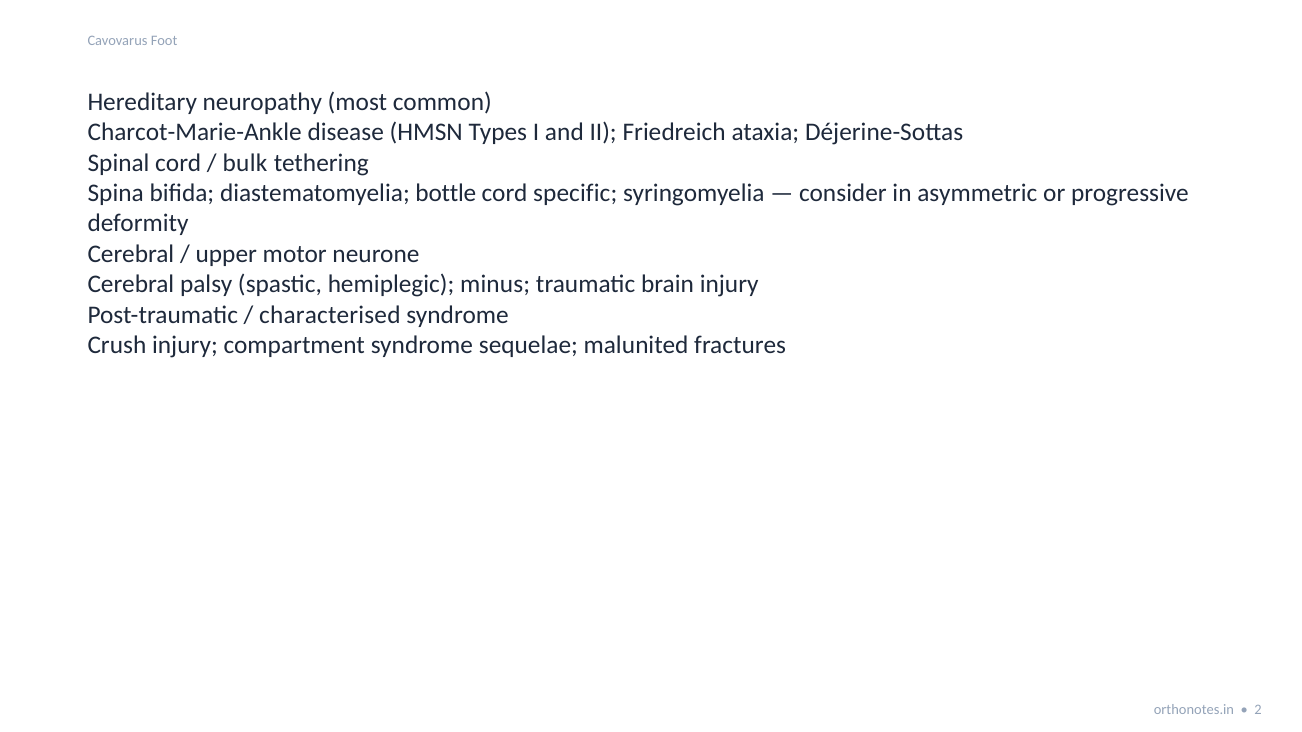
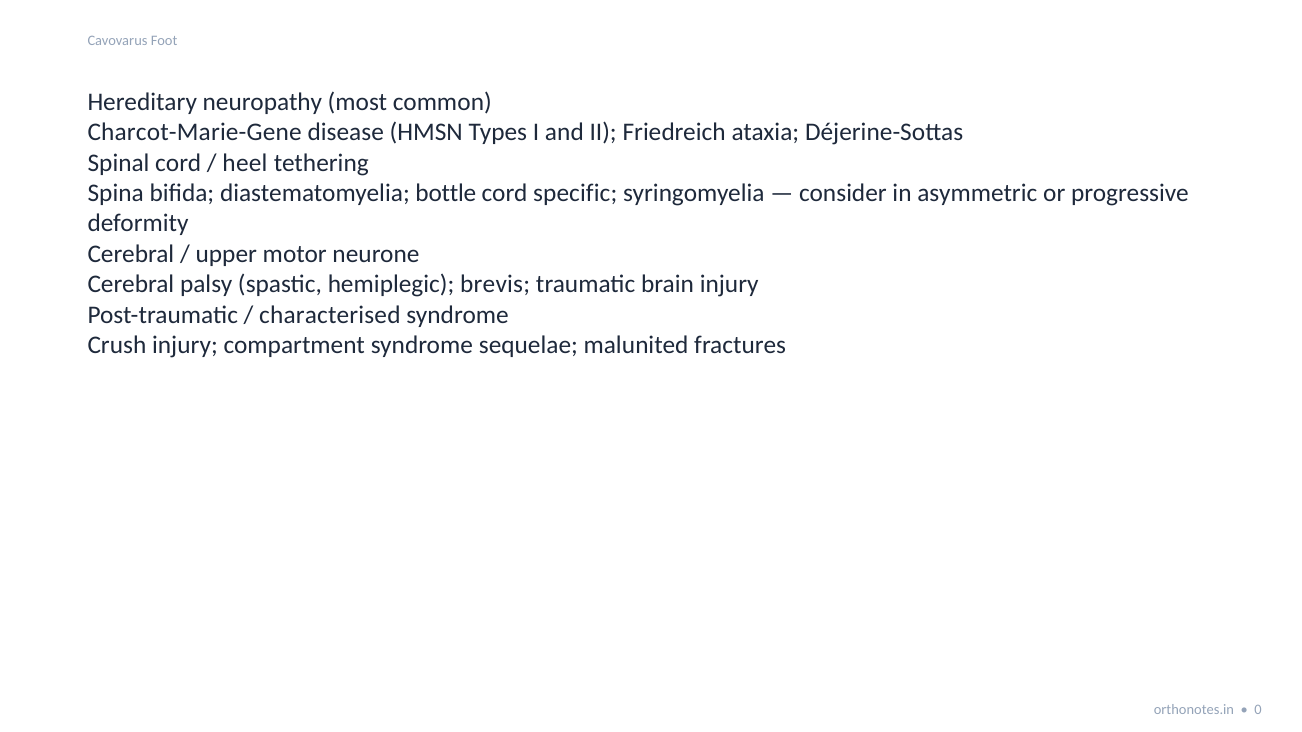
Charcot-Marie-Ankle: Charcot-Marie-Ankle -> Charcot-Marie-Gene (195, 133)
bulk: bulk -> heel (245, 163)
minus: minus -> brevis (495, 285)
2: 2 -> 0 (1258, 711)
